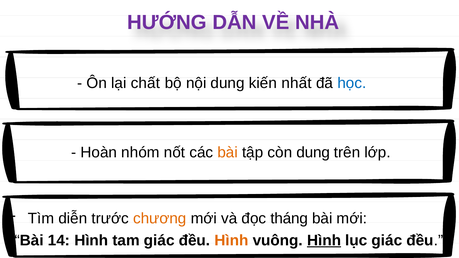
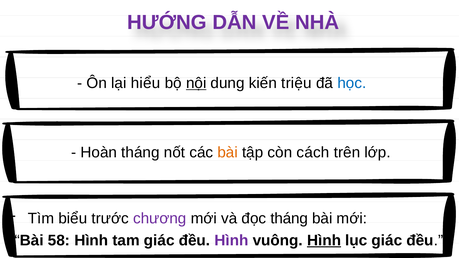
chất: chất -> hiểu (146, 83)
nội underline: none -> present (196, 83)
nhất: nhất -> triệu (296, 83)
Hoàn nhóm: nhóm -> tháng (140, 152)
còn dung: dung -> cách (313, 152)
diễn: diễn -> biểu (73, 219)
chương colour: orange -> purple (160, 219)
14: 14 -> 58 (59, 241)
Hình colour: orange -> purple (232, 241)
